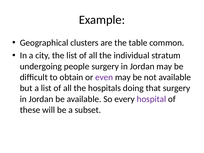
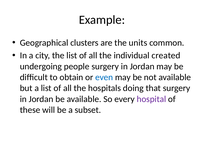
table: table -> units (138, 43)
stratum: stratum -> created (166, 55)
even colour: purple -> blue (104, 77)
